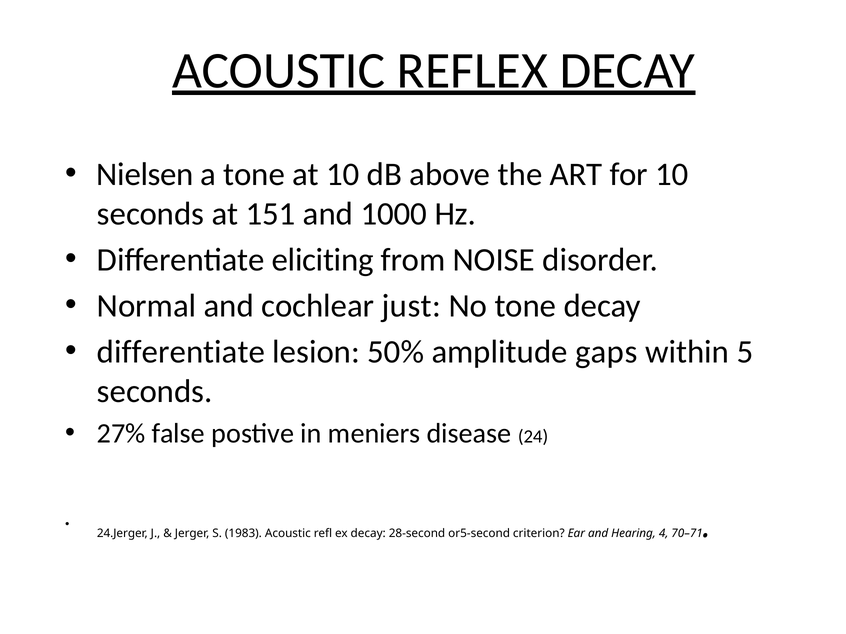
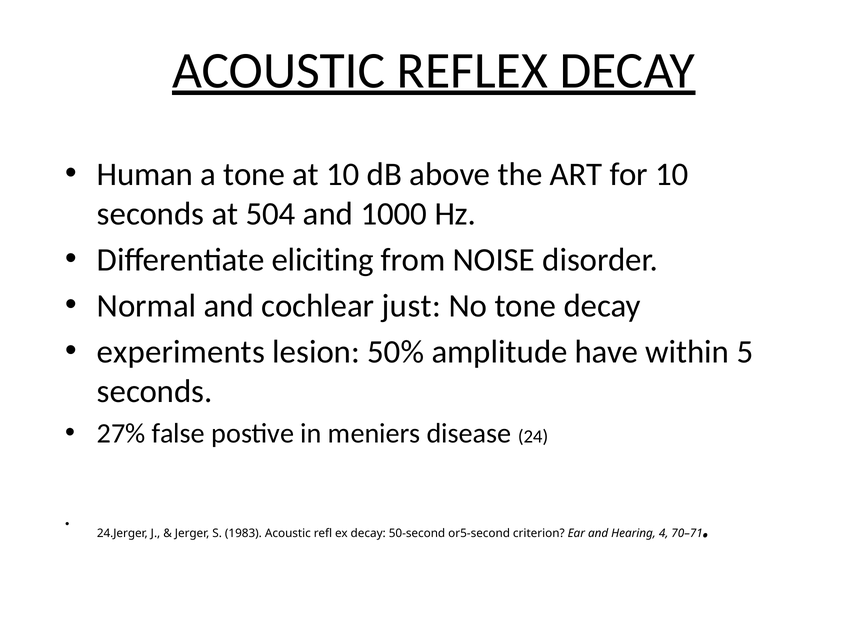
Nielsen: Nielsen -> Human (145, 174)
151: 151 -> 504 (271, 214)
differentiate: differentiate -> experiments (181, 352)
gaps: gaps -> have (607, 352)
28-second: 28-second -> 50-second (417, 534)
